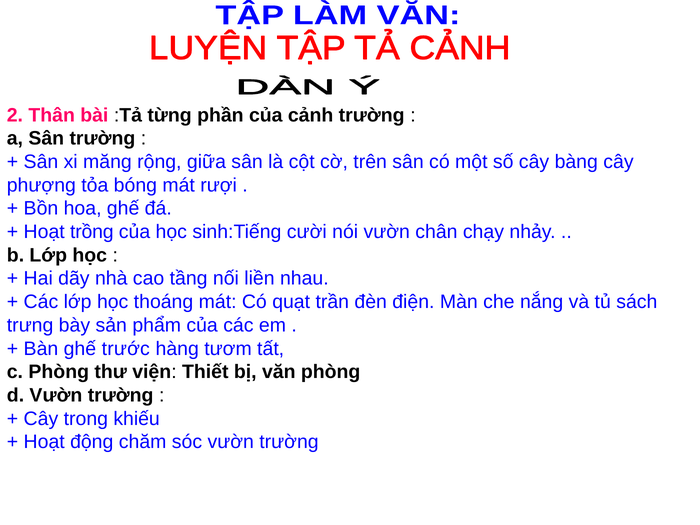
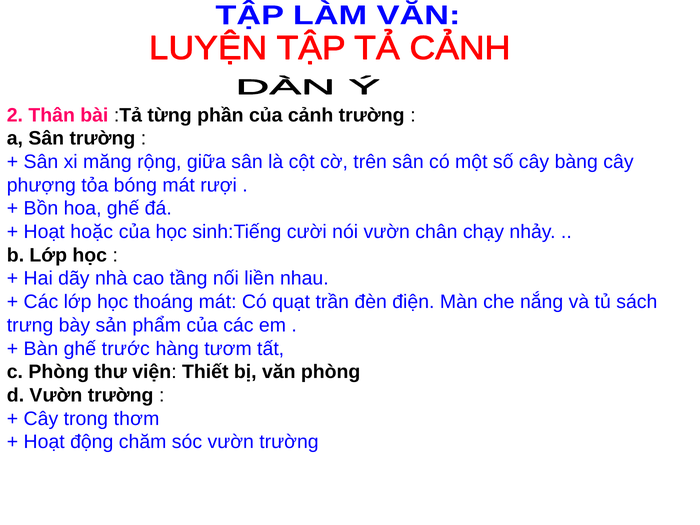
trồng: trồng -> hoặc (92, 232)
khiếu: khiếu -> thơm (137, 419)
